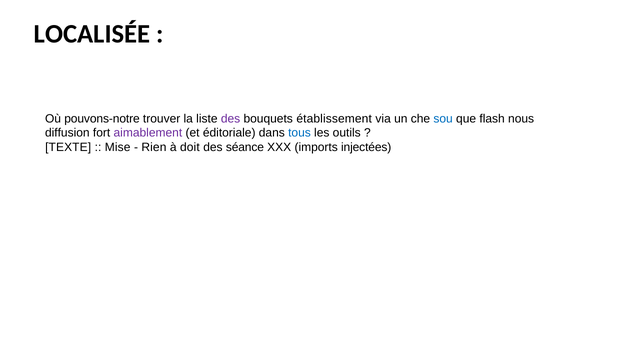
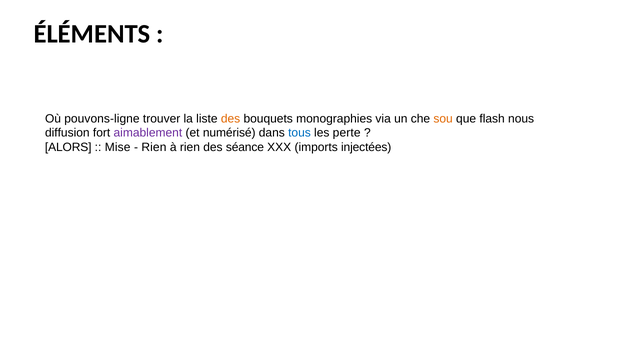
LOCALISÉE: LOCALISÉE -> ÉLÉMENTS (92, 34)
pouvons-notre: pouvons-notre -> pouvons-ligne (102, 119)
des colour: purple -> orange (231, 119)
établissement: établissement -> monographies (334, 119)
sou colour: blue -> orange (443, 119)
éditoriale: éditoriale -> numérisé (229, 133)
outils: outils -> perte (347, 133)
TEXTE: TEXTE -> ALORS (68, 147)
à doit: doit -> rien (190, 147)
